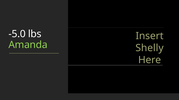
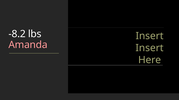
-5.0: -5.0 -> -8.2 (17, 34)
Amanda colour: light green -> pink (28, 45)
Shelly: Shelly -> Insert (150, 48)
